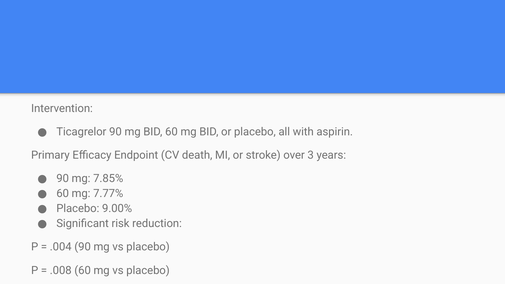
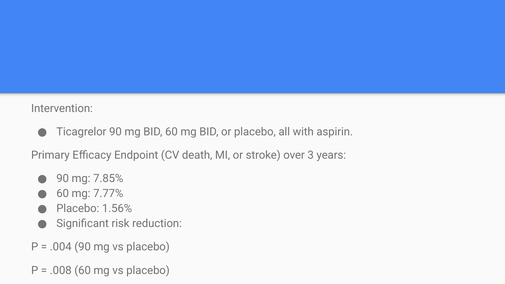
9.00%: 9.00% -> 1.56% (117, 209)
